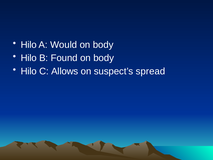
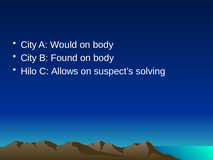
Hilo: Hilo -> City (29, 45)
Hilo: Hilo -> City (29, 58)
spread: spread -> solving (151, 71)
